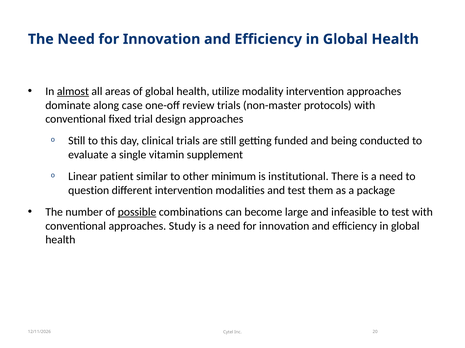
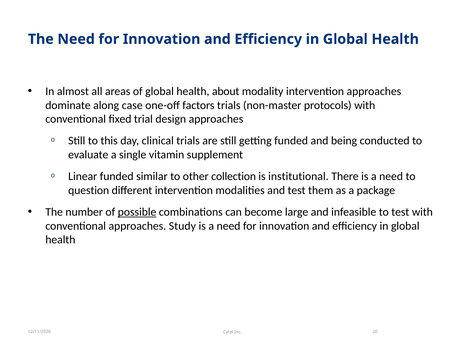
almost underline: present -> none (73, 91)
utilize: utilize -> about (226, 91)
review: review -> factors (198, 105)
Linear patient: patient -> funded (117, 177)
minimum: minimum -> collection (234, 177)
